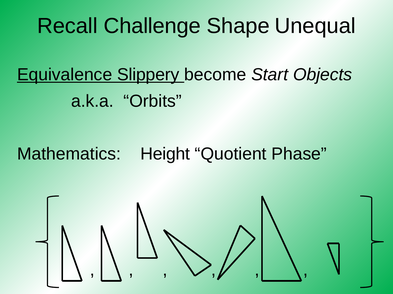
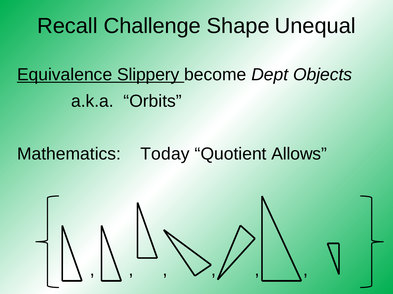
Start: Start -> Dept (270, 75)
Height: Height -> Today (165, 154)
Phase: Phase -> Allows (299, 154)
